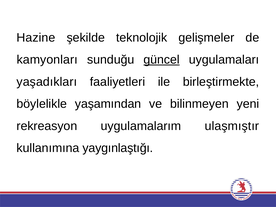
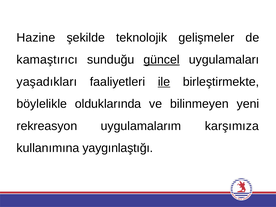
kamyonları: kamyonları -> kamaştırıcı (47, 60)
ile underline: none -> present (164, 82)
yaşamından: yaşamından -> olduklarında (108, 104)
ulaşmıştır: ulaşmıştır -> karşımıza (232, 126)
